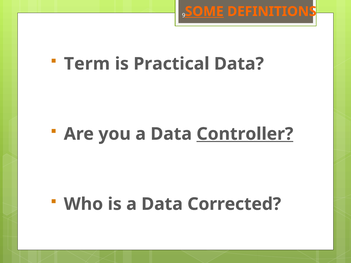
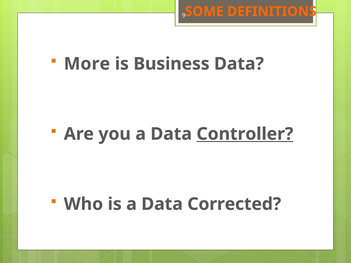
SOME underline: present -> none (204, 11)
Term: Term -> More (87, 64)
Practical: Practical -> Business (171, 64)
